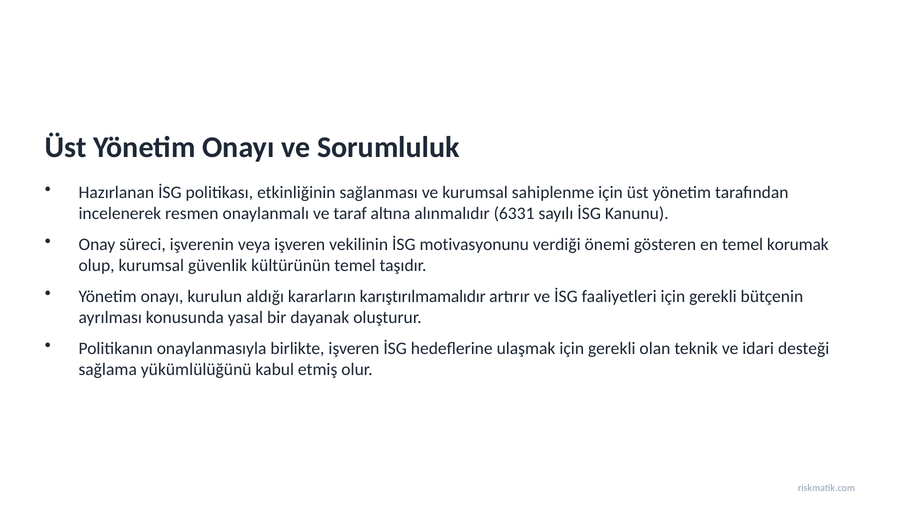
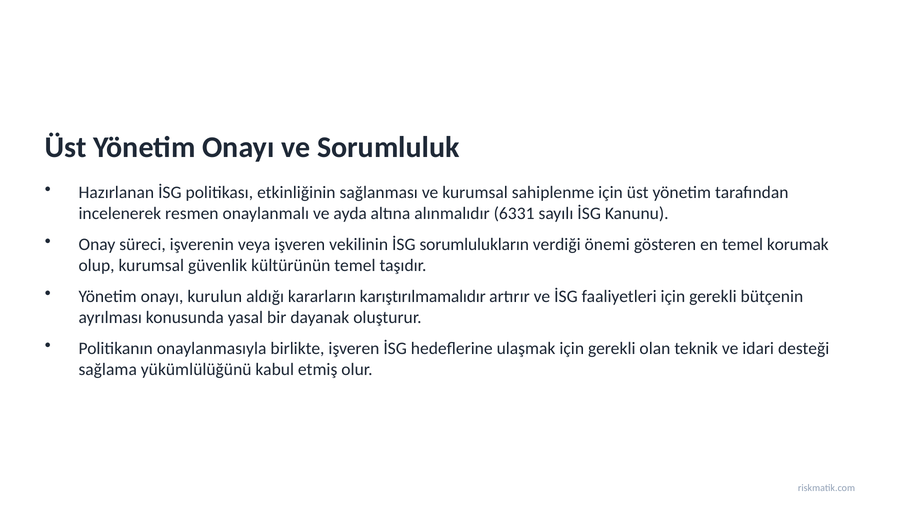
taraf: taraf -> ayda (350, 213)
motivasyonunu: motivasyonunu -> sorumlulukların (474, 245)
